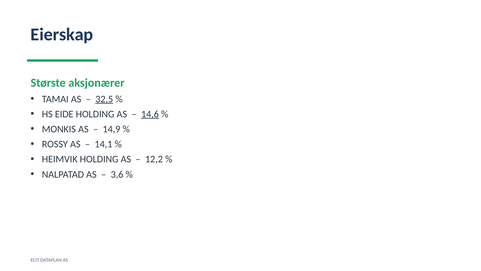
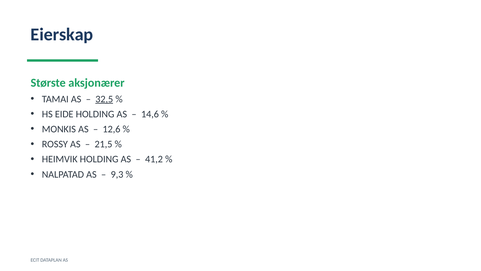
14,6 underline: present -> none (150, 114)
14,9: 14,9 -> 12,6 (112, 129)
14,1: 14,1 -> 21,5 (103, 144)
12,2: 12,2 -> 41,2 (154, 159)
3,6: 3,6 -> 9,3 (117, 174)
